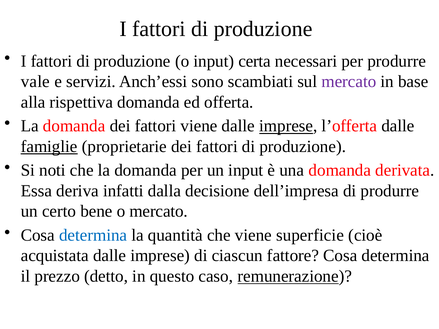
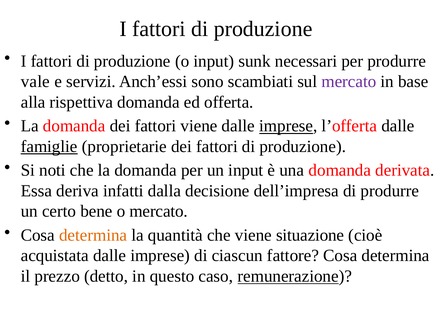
certa: certa -> sunk (254, 61)
determina colour: blue -> orange (93, 235)
superficie: superficie -> situazione (310, 235)
